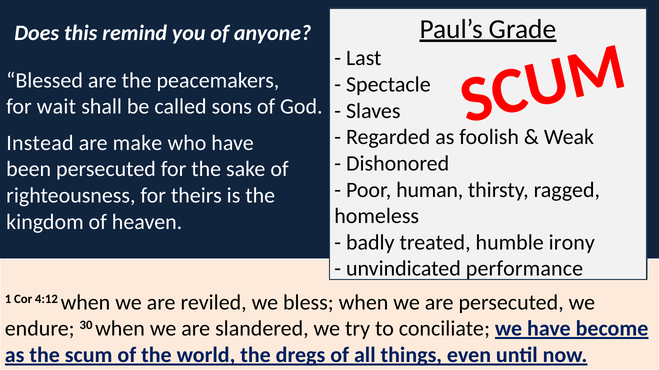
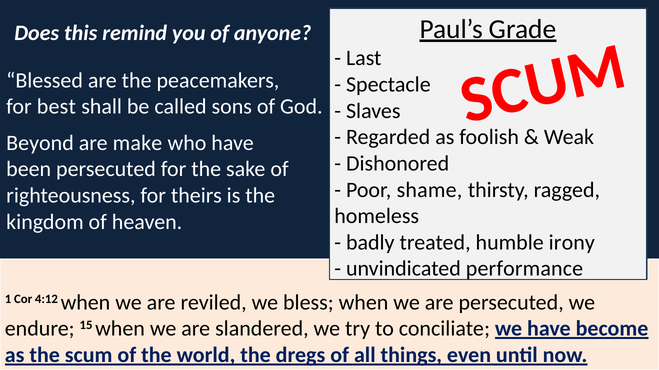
wait: wait -> best (56, 107)
Instead: Instead -> Beyond (40, 143)
human: human -> shame (429, 190)
30: 30 -> 15 (86, 326)
